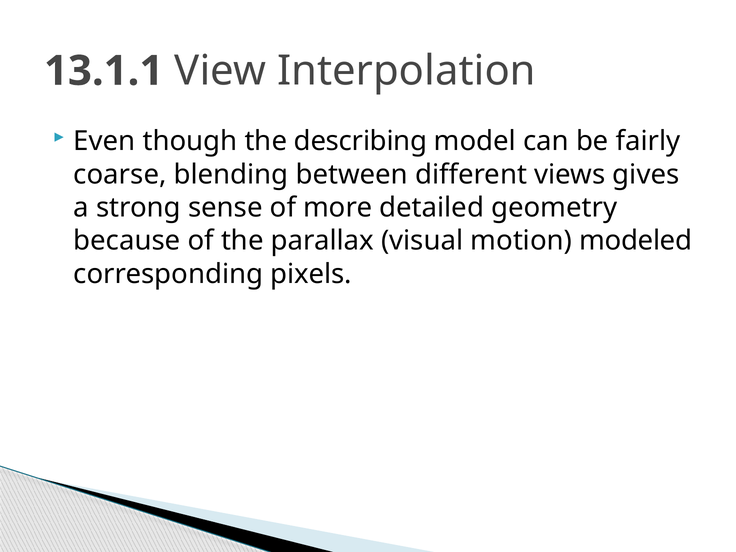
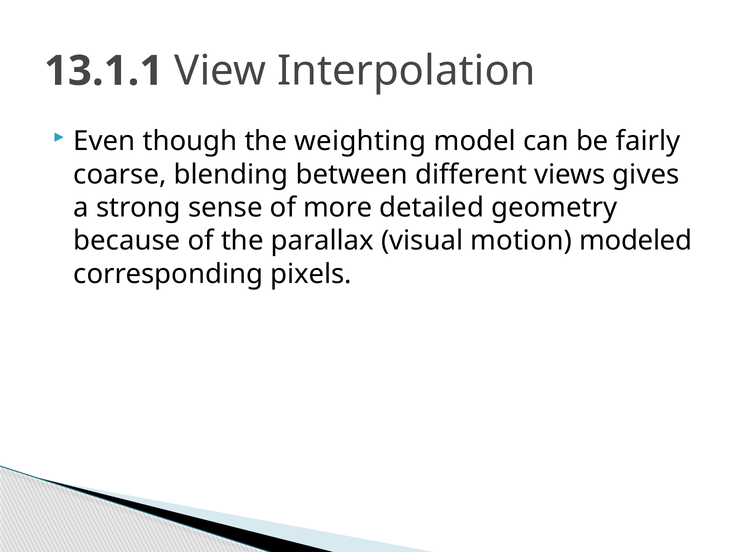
describing: describing -> weighting (360, 141)
